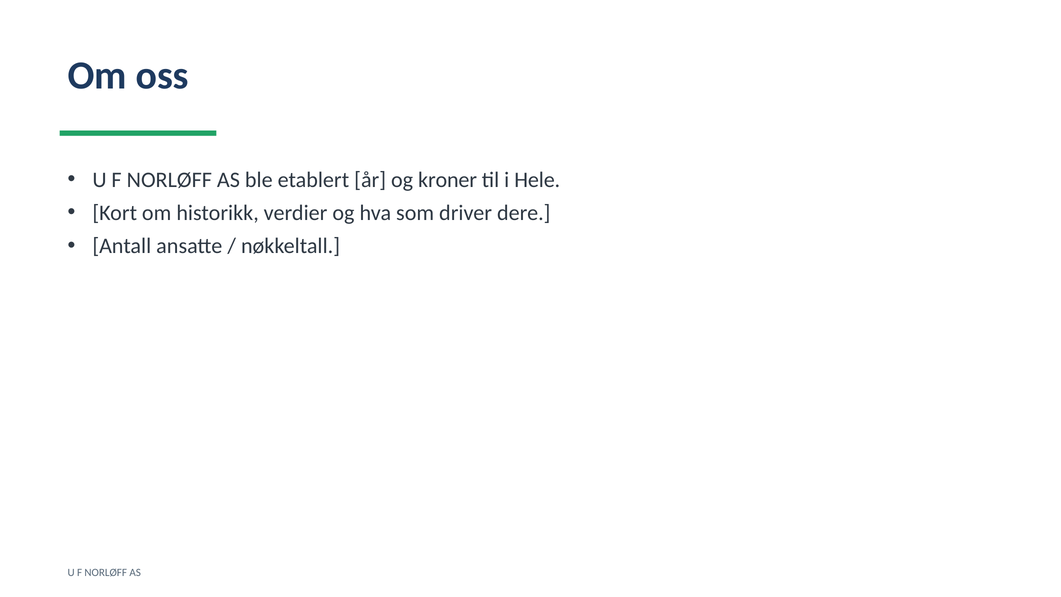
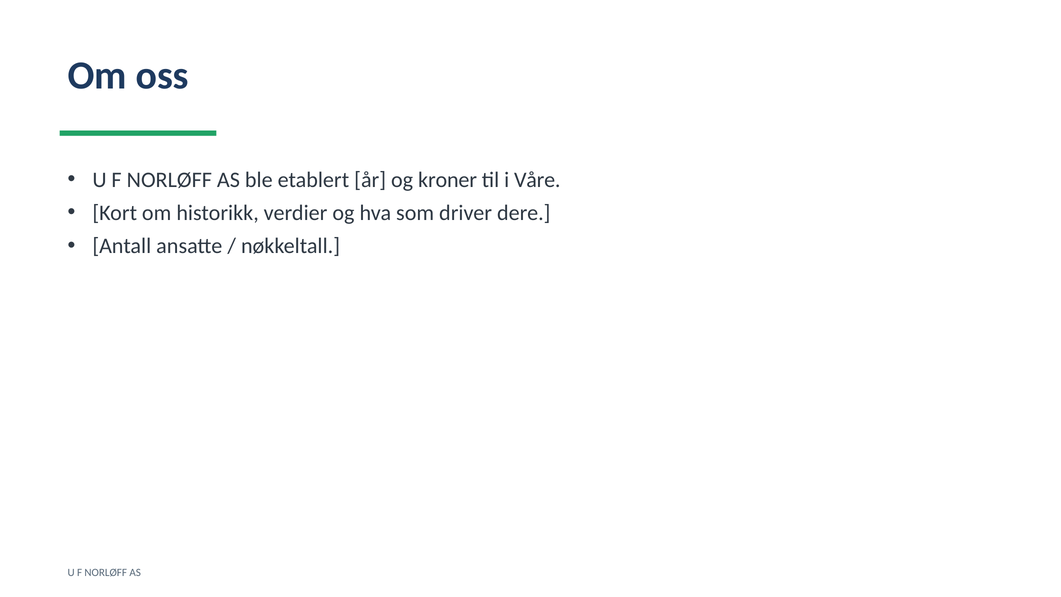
Hele: Hele -> Våre (537, 180)
